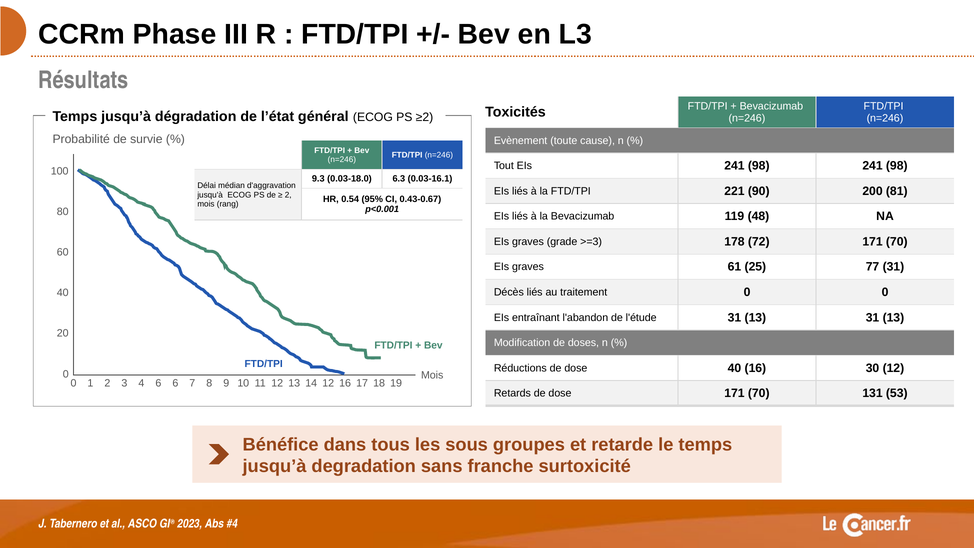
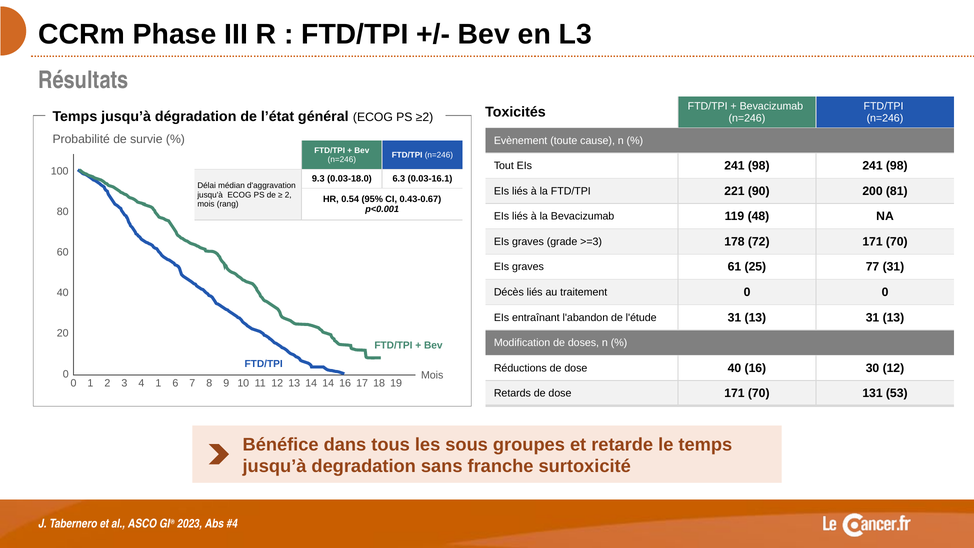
4 6: 6 -> 1 (158, 383)
14 12: 12 -> 14 (328, 383)
